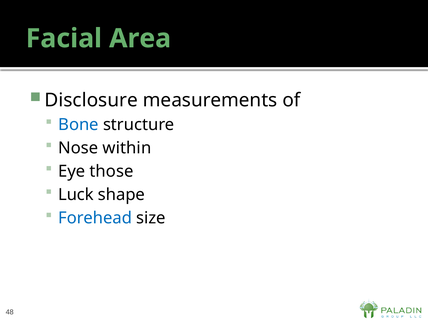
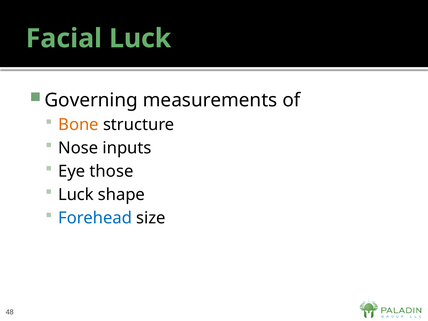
Facial Area: Area -> Luck (140, 38)
Disclosure: Disclosure -> Governing (91, 100)
Bone colour: blue -> orange (78, 125)
within: within -> inputs (127, 148)
